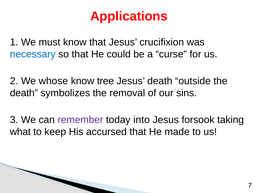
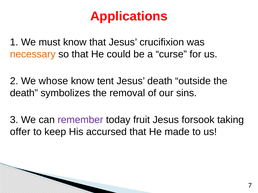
necessary colour: blue -> orange (33, 54)
tree: tree -> tent (105, 81)
into: into -> fruit (142, 120)
what: what -> offer (20, 132)
